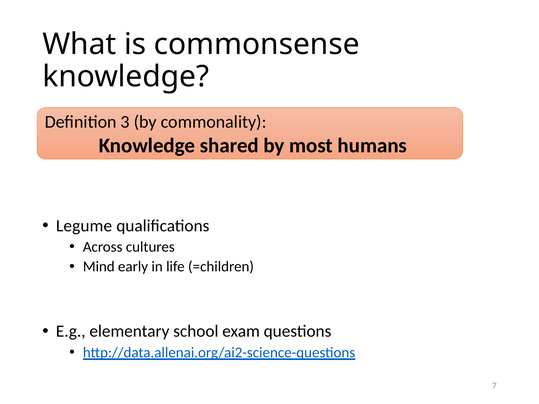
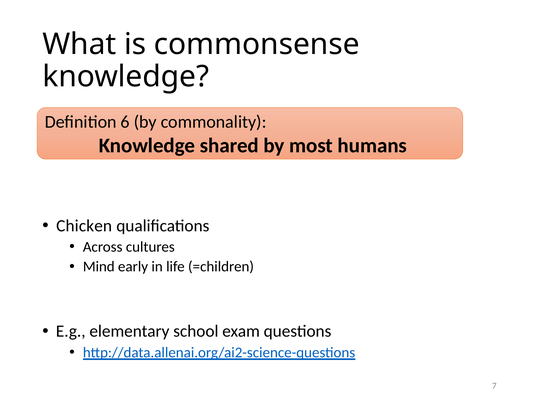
3: 3 -> 6 (125, 122)
Legume: Legume -> Chicken (84, 226)
